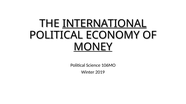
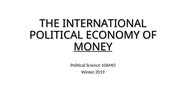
INTERNATIONAL underline: present -> none (104, 24)
